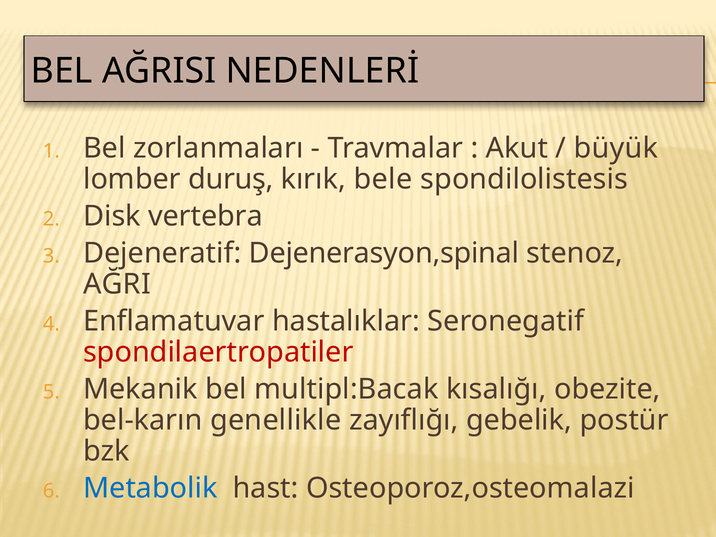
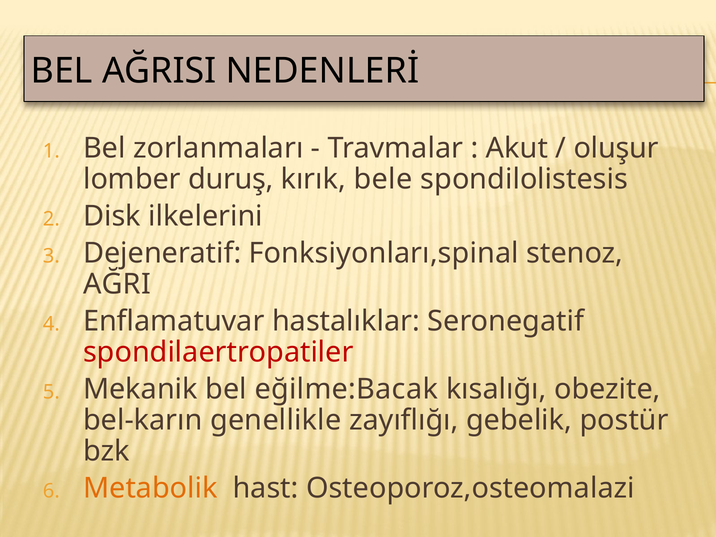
büyük: büyük -> oluşur (616, 148)
vertebra: vertebra -> ilkelerini (206, 216)
Dejenerasyon,spinal: Dejenerasyon,spinal -> Fonksiyonları,spinal (384, 253)
multipl:Bacak: multipl:Bacak -> eğilme:Bacak (346, 389)
Metabolik colour: blue -> orange (150, 488)
